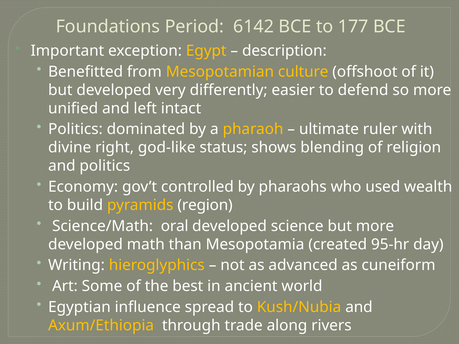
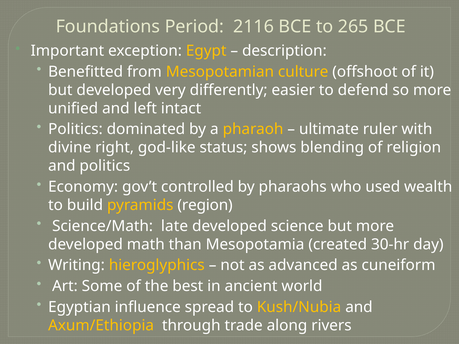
6142: 6142 -> 2116 (254, 27)
177: 177 -> 265 (353, 27)
oral: oral -> late (175, 226)
95-hr: 95-hr -> 30-hr (390, 245)
